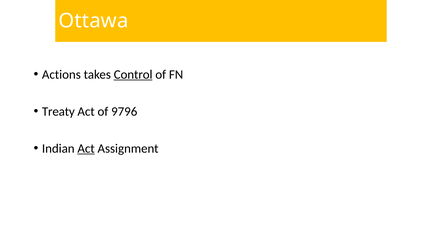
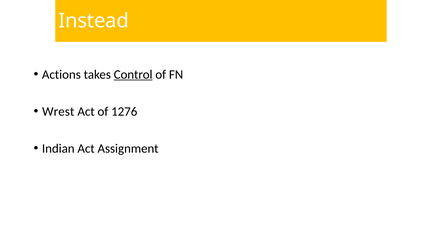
Ottawa: Ottawa -> Instead (94, 21)
Treaty: Treaty -> Wrest (58, 112)
9796: 9796 -> 1276 (124, 112)
Act underline: present -> none (86, 149)
